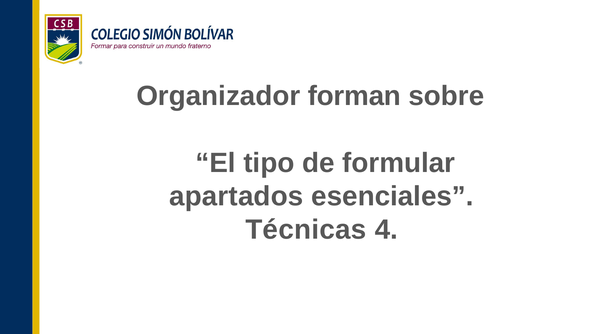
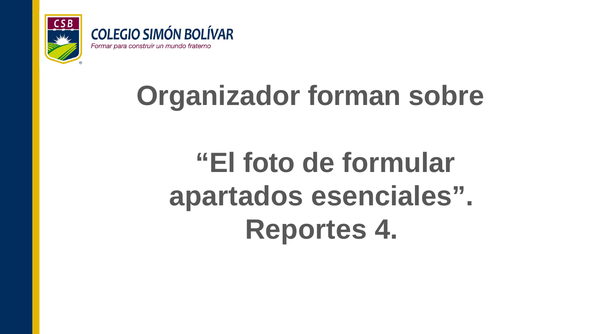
tipo: tipo -> foto (269, 163)
Técnicas: Técnicas -> Reportes (306, 230)
